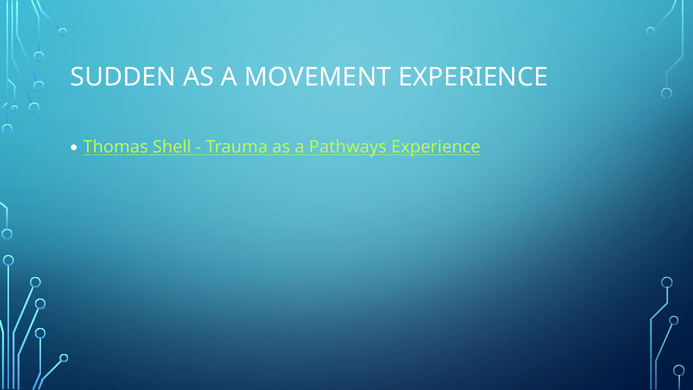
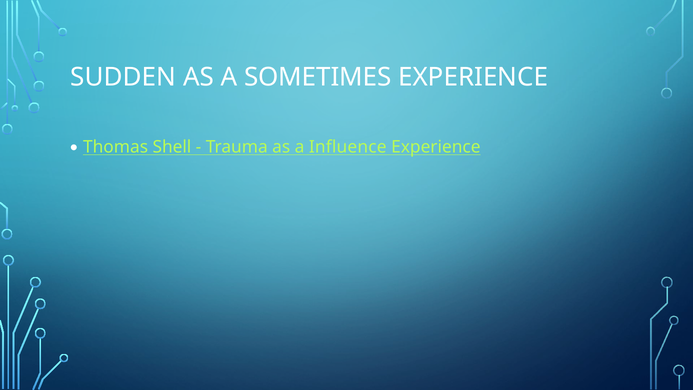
MOVEMENT: MOVEMENT -> SOMETIMES (318, 77)
Pathways: Pathways -> Influence (348, 147)
